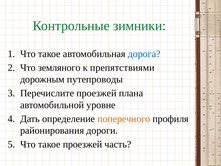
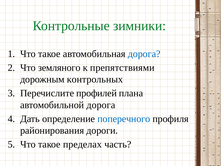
путепроводы: путепроводы -> контрольных (95, 79)
Перечислите проезжей: проезжей -> профилей (97, 93)
автомобильной уровне: уровне -> дорога (101, 105)
поперечного colour: orange -> blue (124, 119)
такое проезжей: проезжей -> пределах (82, 144)
